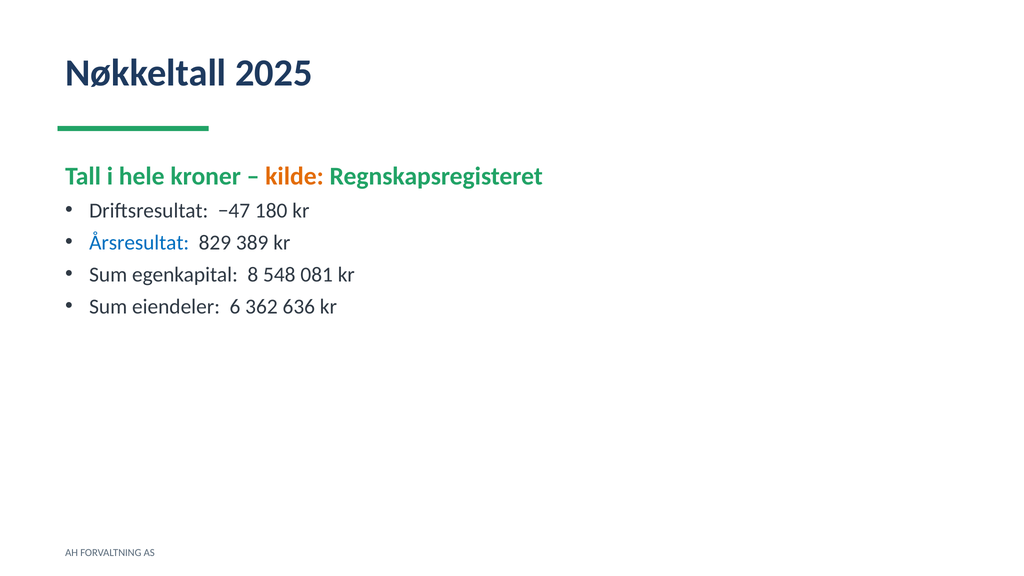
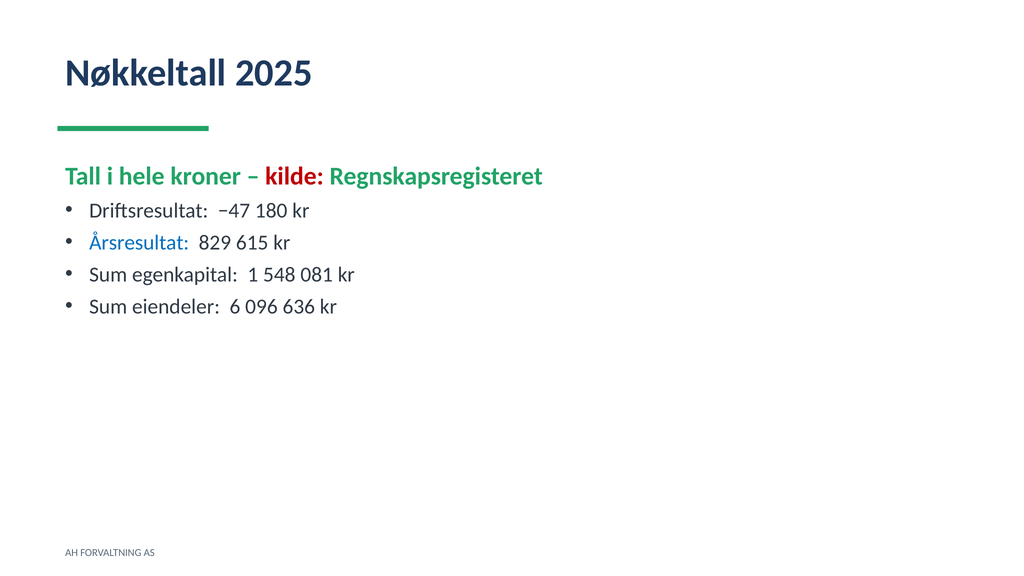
kilde colour: orange -> red (294, 176)
389: 389 -> 615 (252, 243)
8: 8 -> 1 (253, 275)
362: 362 -> 096 (261, 307)
